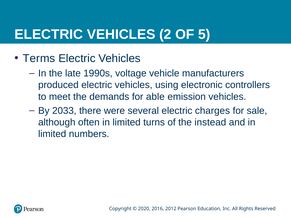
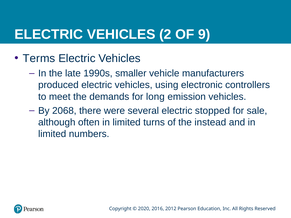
5: 5 -> 9 (204, 34)
voltage: voltage -> smaller (131, 73)
able: able -> long (155, 97)
2033: 2033 -> 2068 (64, 111)
charges: charges -> stopped (212, 111)
